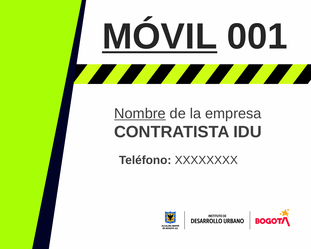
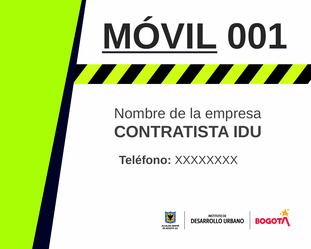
Nombre underline: present -> none (140, 114)
